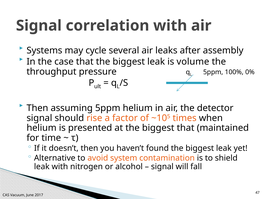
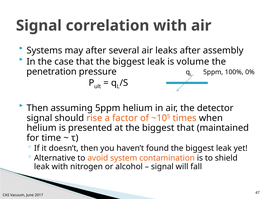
may cycle: cycle -> after (96, 51)
throughput: throughput -> penetration (52, 72)
